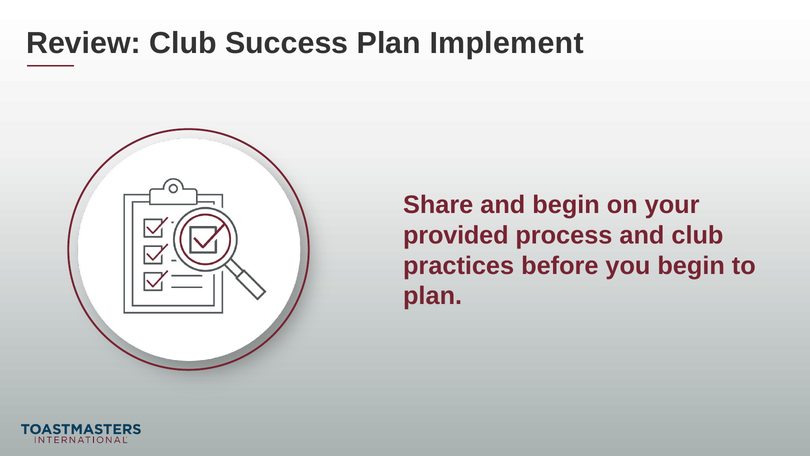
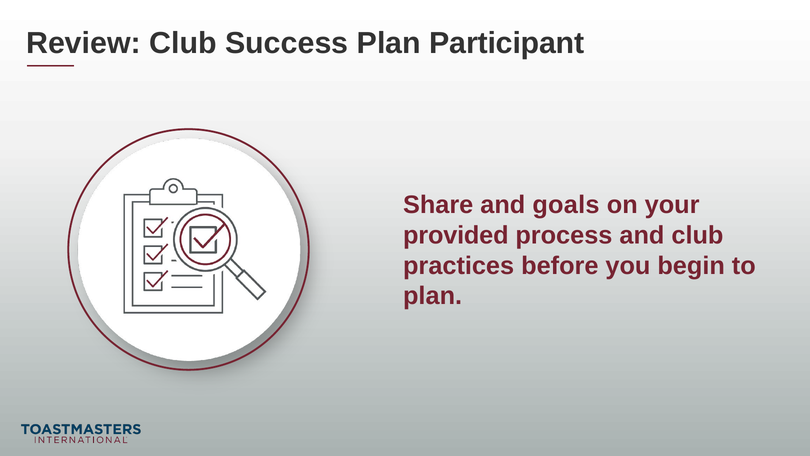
Implement: Implement -> Participant (507, 43)
and begin: begin -> goals (566, 205)
